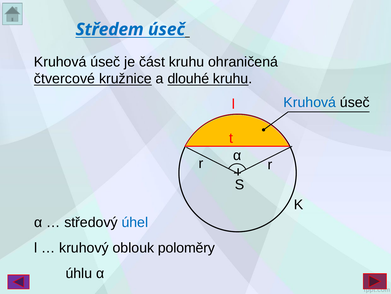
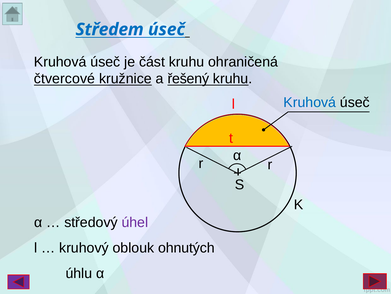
dlouhé: dlouhé -> řešený (188, 79)
úhel colour: blue -> purple (135, 222)
poloměry: poloměry -> ohnutých (186, 247)
